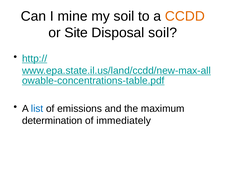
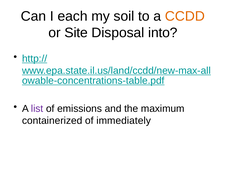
mine: mine -> each (73, 16)
Disposal soil: soil -> into (163, 33)
list colour: blue -> purple (37, 109)
determination: determination -> containerized (52, 121)
